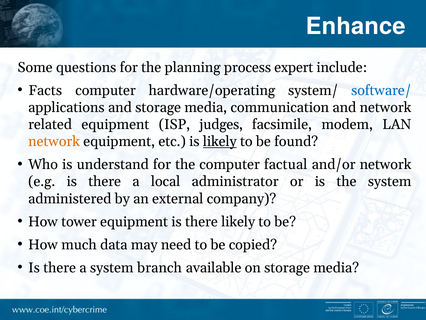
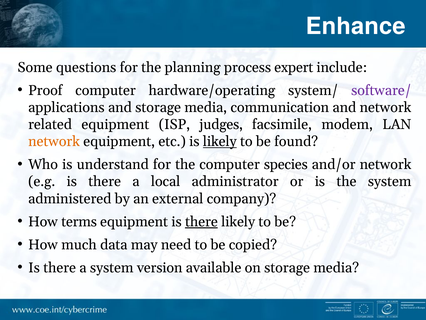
Facts: Facts -> Proof (45, 90)
software/ colour: blue -> purple (381, 90)
factual: factual -> species (286, 164)
tower: tower -> terms (79, 221)
there underline: none -> present (201, 221)
branch: branch -> version (160, 267)
